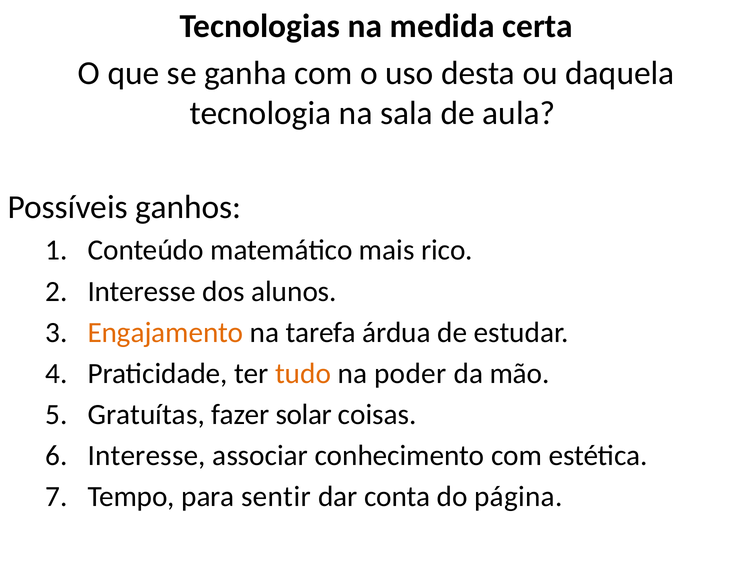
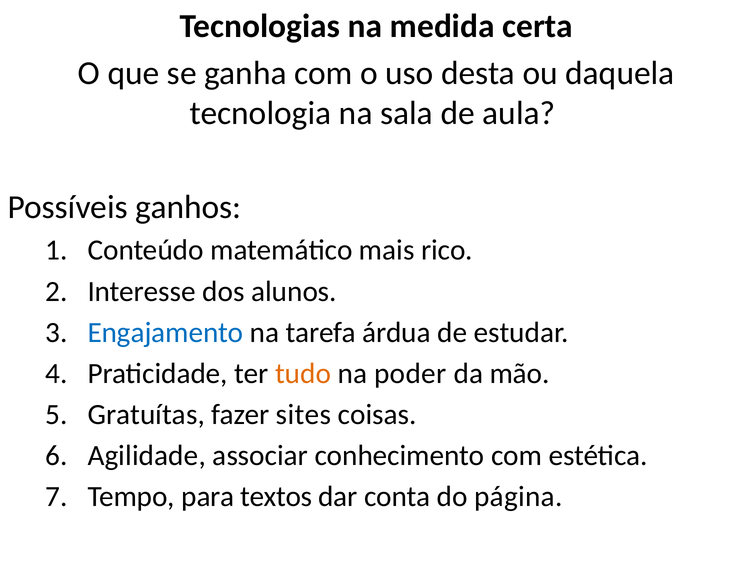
Engajamento colour: orange -> blue (165, 332)
solar: solar -> sites (304, 414)
Interesse: Interesse -> Agilidade (147, 455)
sentir: sentir -> textos (276, 496)
